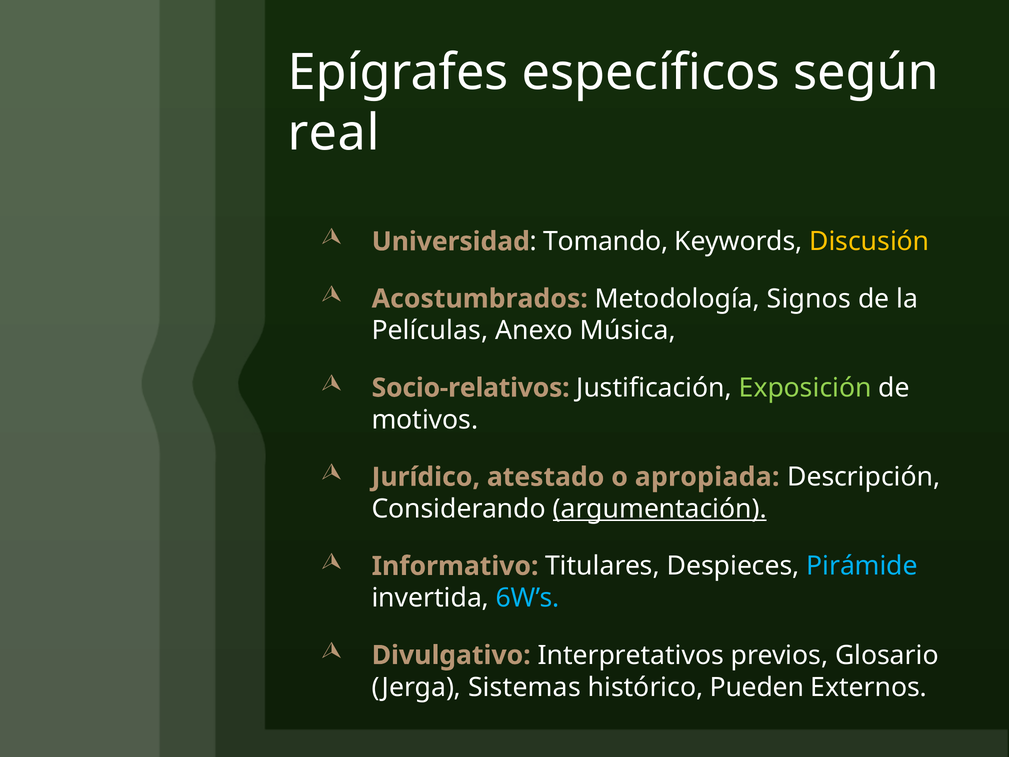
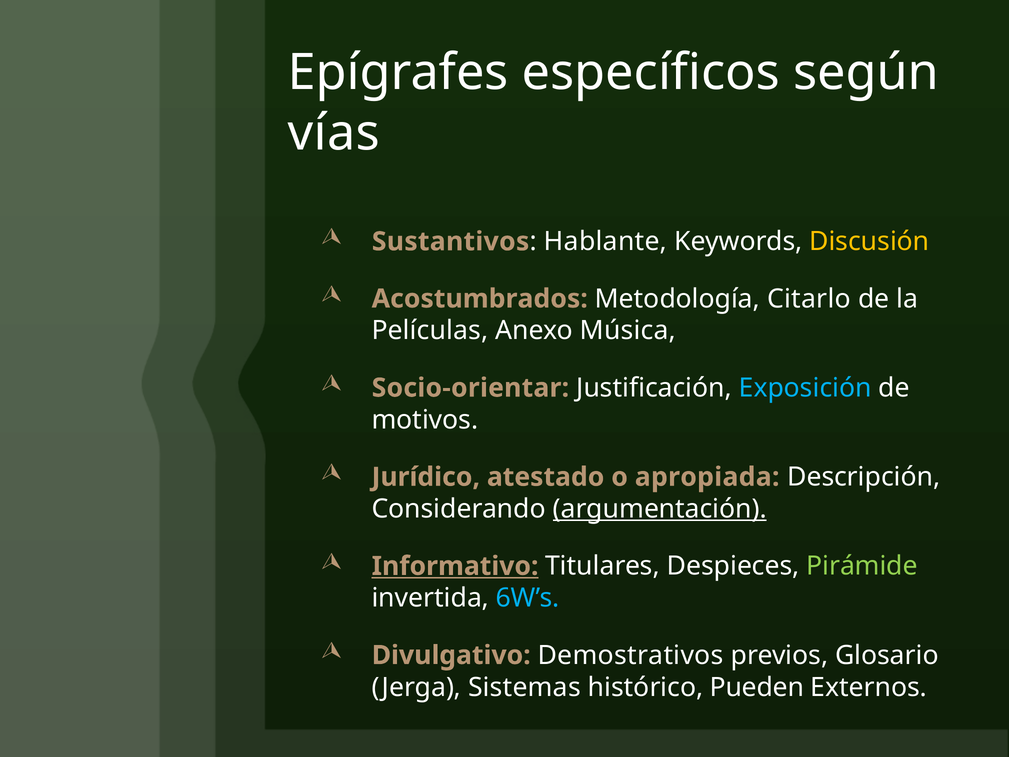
real: real -> vías (334, 133)
Universidad: Universidad -> Sustantivos (451, 241)
Tomando: Tomando -> Hablante (605, 241)
Signos: Signos -> Citarlo (809, 299)
Socio-relativos: Socio-relativos -> Socio-orientar (470, 388)
Exposición colour: light green -> light blue (805, 388)
Informativo underline: none -> present (455, 566)
Pirámide colour: light blue -> light green (862, 566)
Interpretativos: Interpretativos -> Demostrativos (631, 655)
